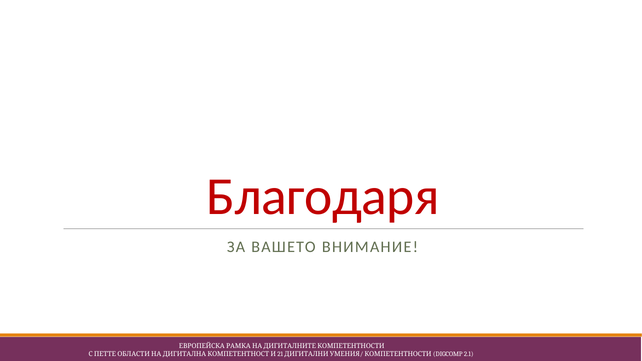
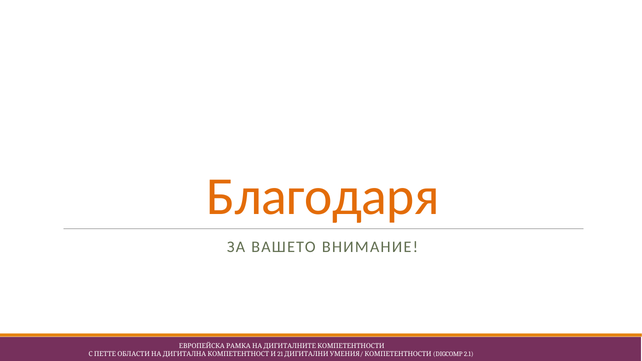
Благодаря colour: red -> orange (323, 197)
